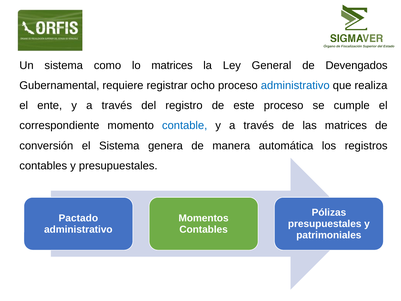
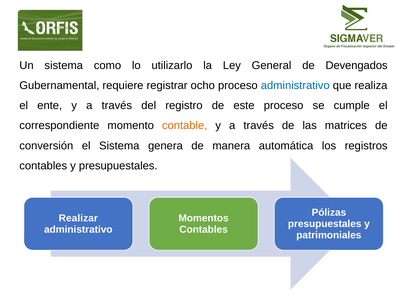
lo matrices: matrices -> utilizarlo (172, 65)
contable colour: blue -> orange (185, 125)
Pactado: Pactado -> Realizar (78, 218)
